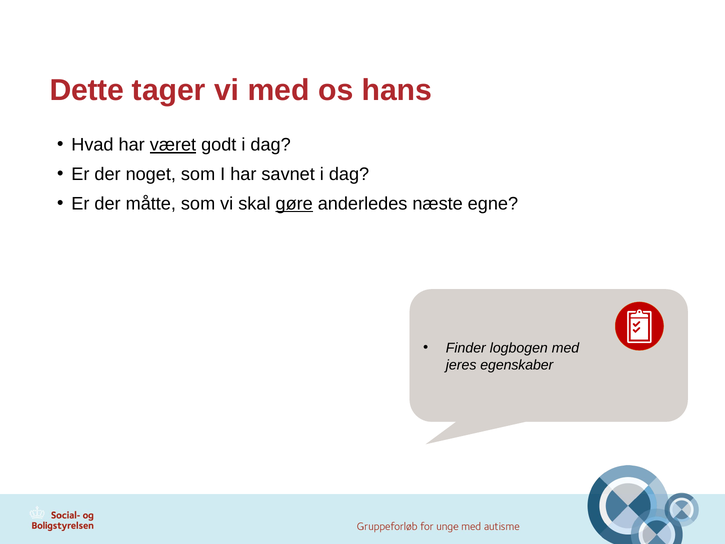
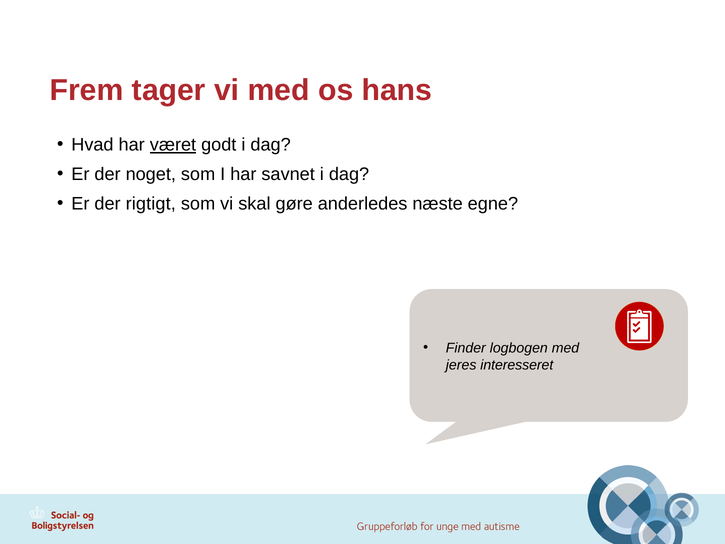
Dette: Dette -> Frem (87, 90)
måtte: måtte -> rigtigt (151, 204)
gøre underline: present -> none (294, 204)
egenskaber: egenskaber -> interesseret (517, 365)
